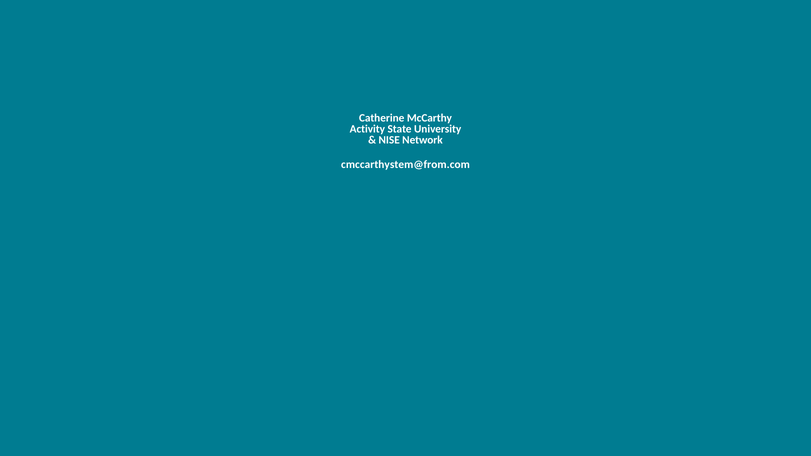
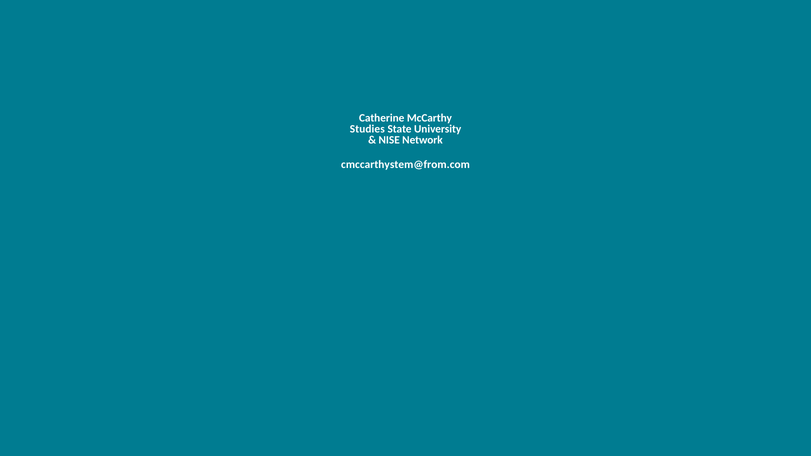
Activity: Activity -> Studies (367, 129)
